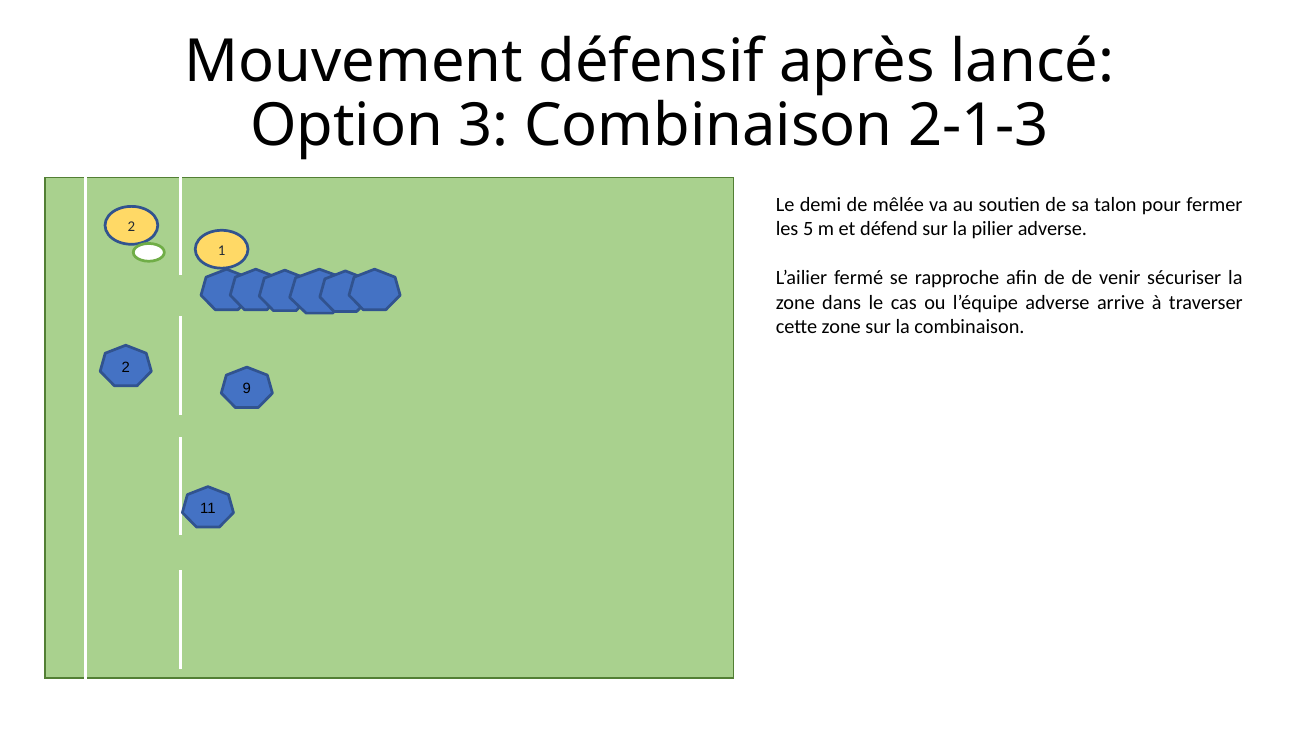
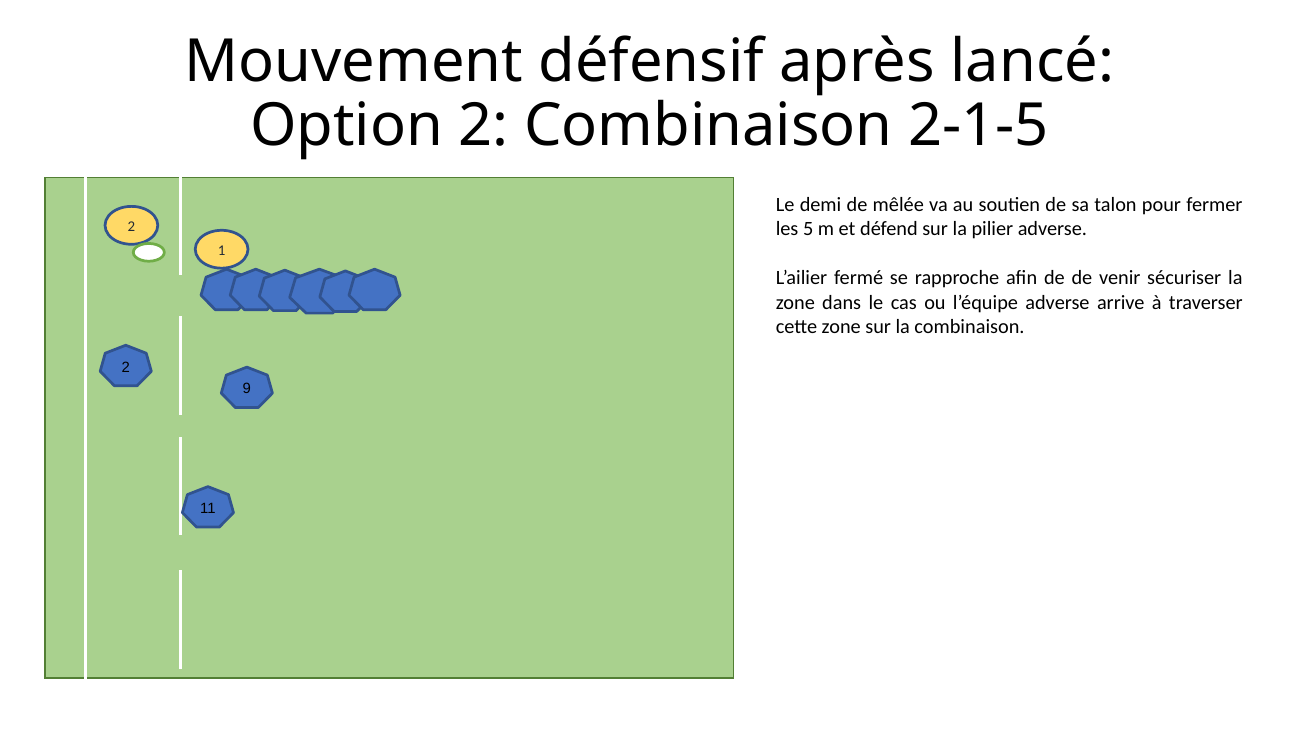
Option 3: 3 -> 2 (484, 126)
2-1-3: 2-1-3 -> 2-1-5 (978, 126)
